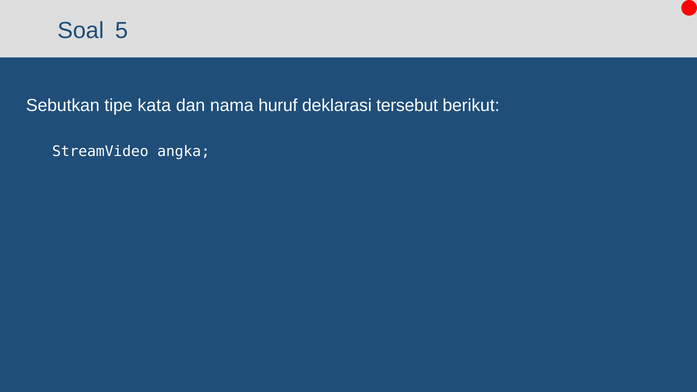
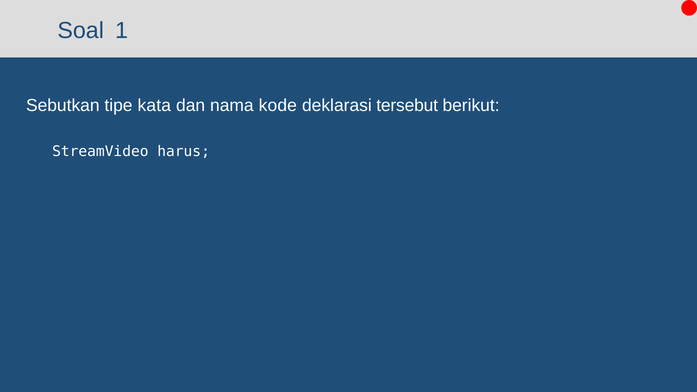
5: 5 -> 1 (121, 30)
huruf: huruf -> kode (278, 106)
angka: angka -> harus (184, 152)
